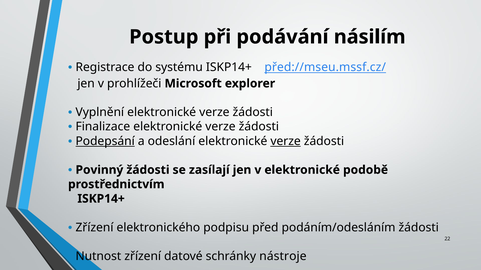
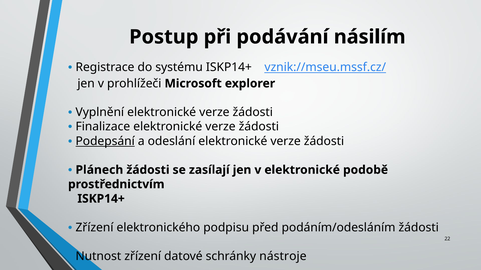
před://mseu.mssf.cz/: před://mseu.mssf.cz/ -> vznik://mseu.mssf.cz/ (325, 67)
verze underline: present -> none (286, 141)
Povinný: Povinný -> Plánech (99, 170)
